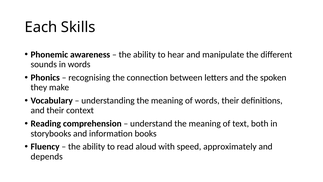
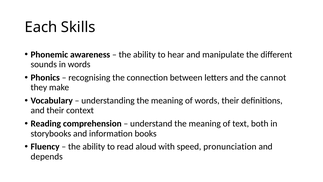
spoken: spoken -> cannot (273, 77)
approximately: approximately -> pronunciation (230, 146)
